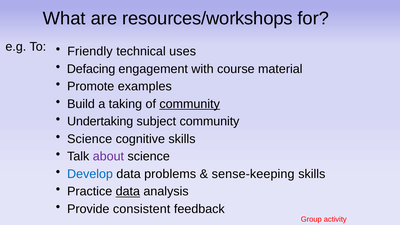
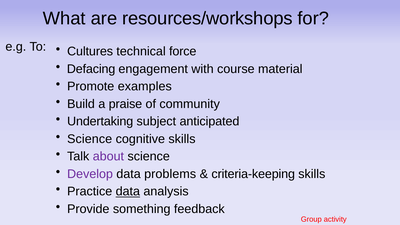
Friendly: Friendly -> Cultures (90, 51)
uses: uses -> force (183, 51)
taking: taking -> praise (125, 104)
community underline: present -> none (190, 104)
subject community: community -> anticipated (209, 121)
Develop colour: blue -> purple (90, 174)
sense-keeping: sense-keeping -> criteria-keeping (253, 174)
consistent: consistent -> something (142, 209)
